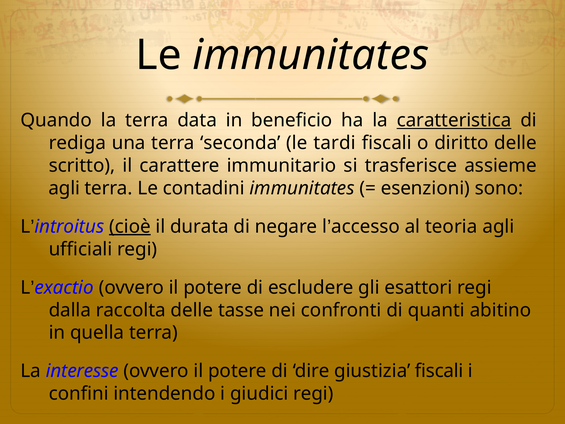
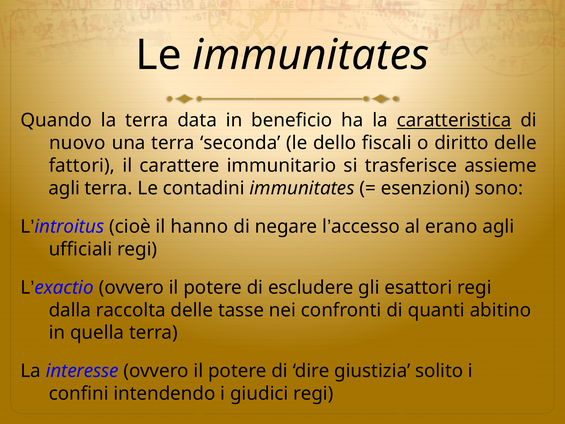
rediga: rediga -> nuovo (77, 143)
tardi: tardi -> dello (335, 143)
scritto: scritto -> fattori (82, 166)
cioè underline: present -> none (130, 226)
durata: durata -> hanno (199, 226)
teoria: teoria -> erano (451, 226)
giustizia fiscali: fiscali -> solito (439, 371)
